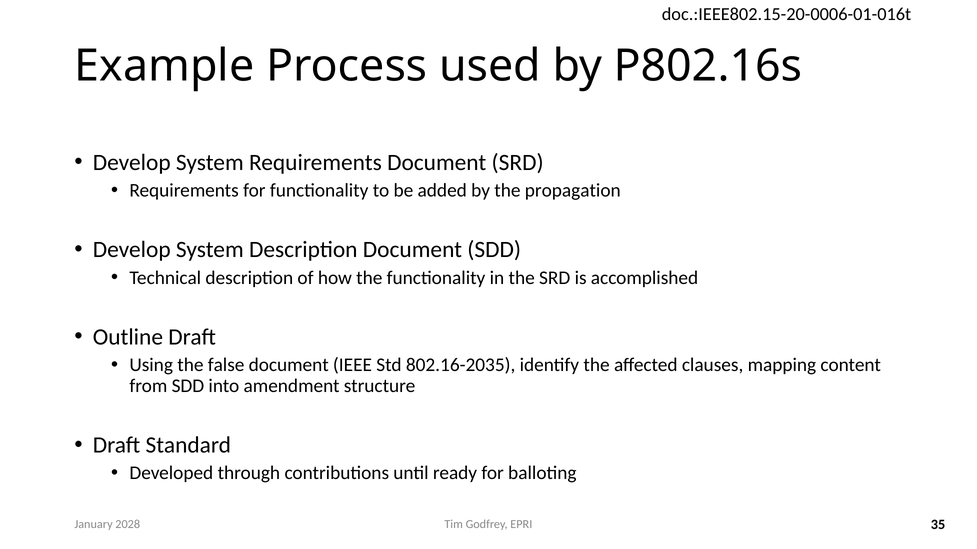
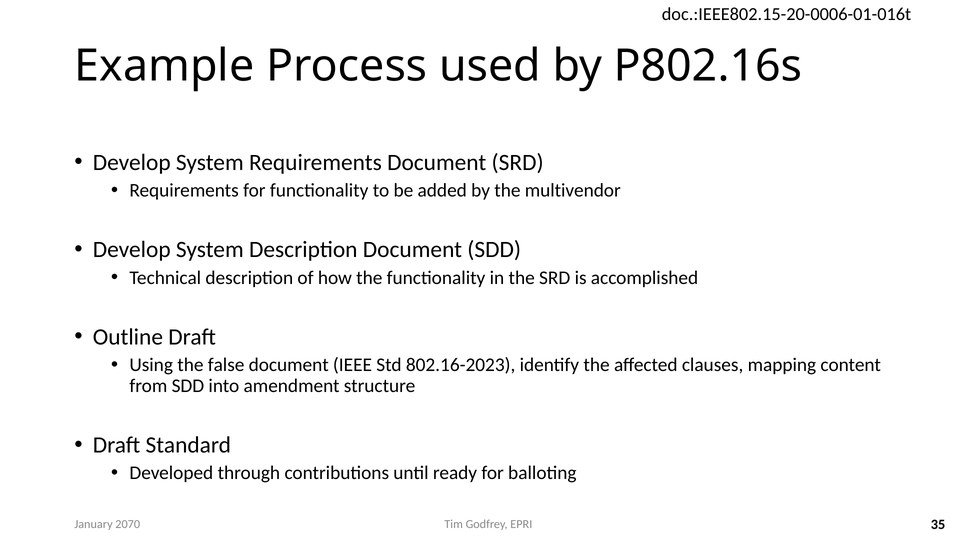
propagation: propagation -> multivendor (573, 191)
802.16-2035: 802.16-2035 -> 802.16-2023 (461, 365)
2028: 2028 -> 2070 (128, 525)
